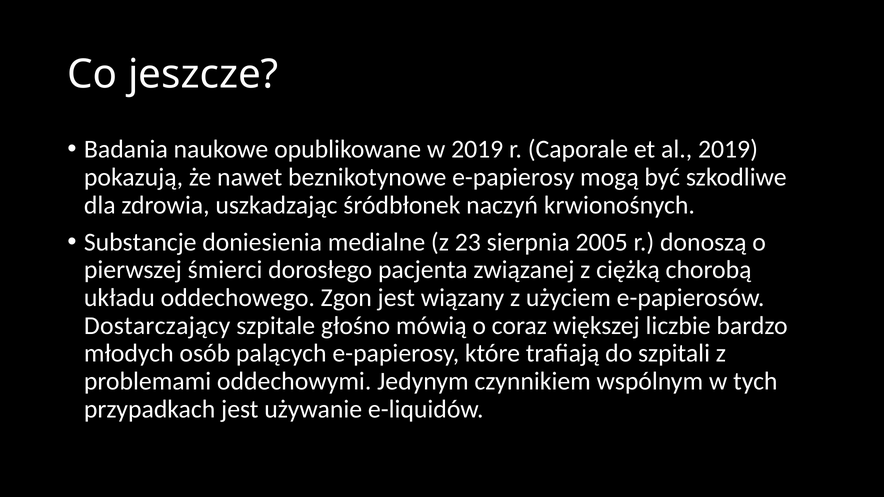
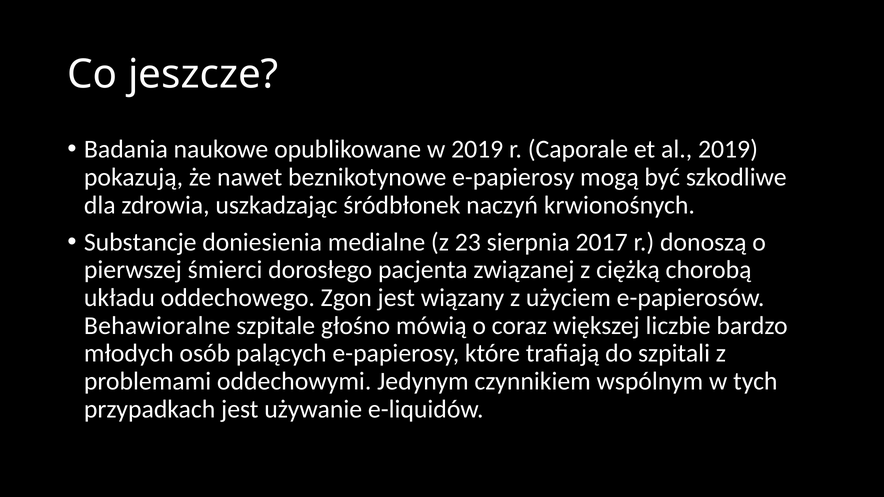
2005: 2005 -> 2017 (602, 242)
Dostarczający: Dostarczający -> Behawioralne (157, 326)
